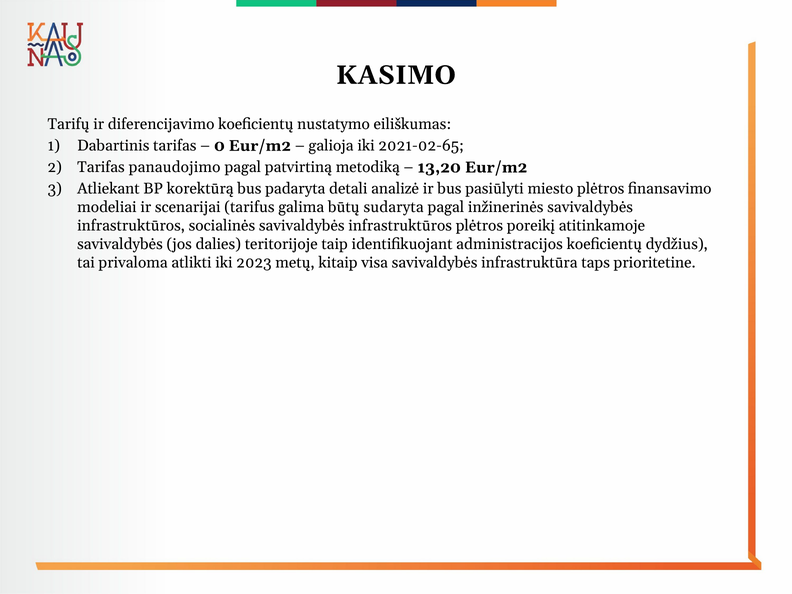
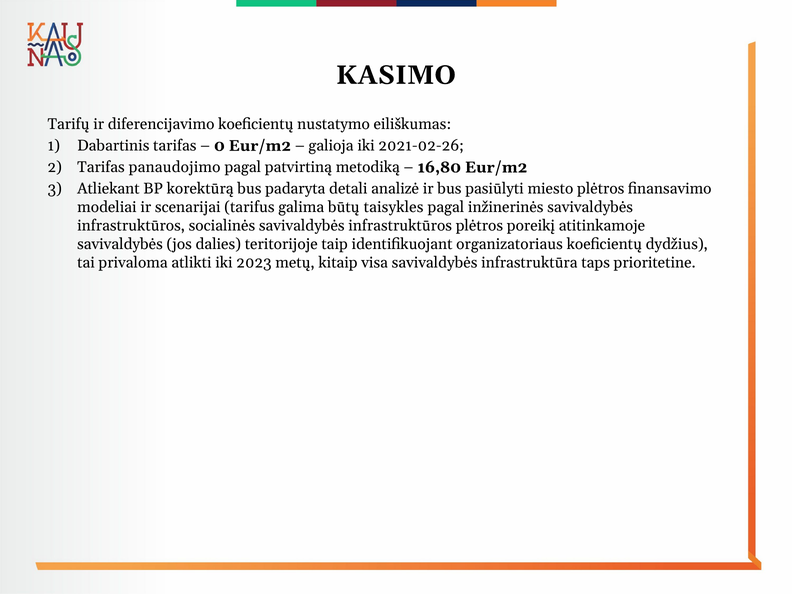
2021-02-65: 2021-02-65 -> 2021-02-26 (421, 146)
13,20: 13,20 -> 16,80 (439, 167)
sudaryta: sudaryta -> taisykles (394, 207)
administracijos: administracijos -> organizatoriaus (510, 244)
